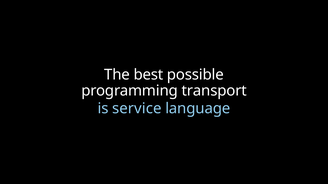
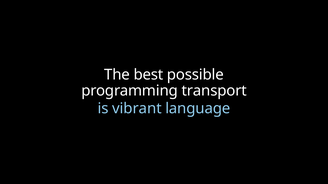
service: service -> vibrant (137, 109)
